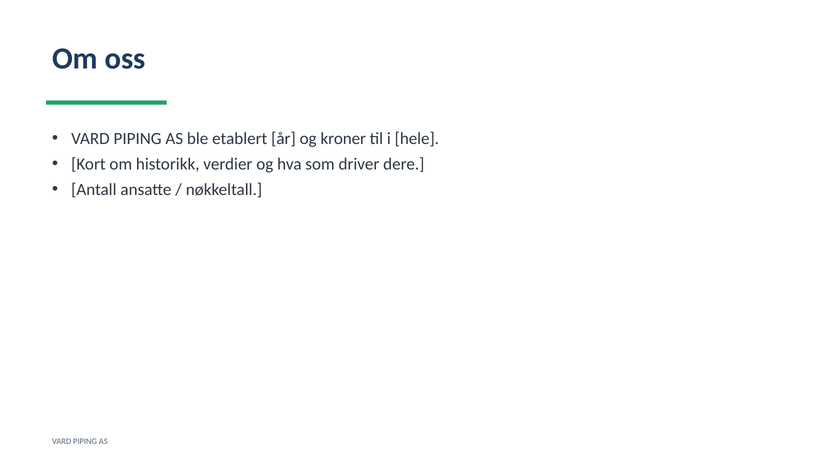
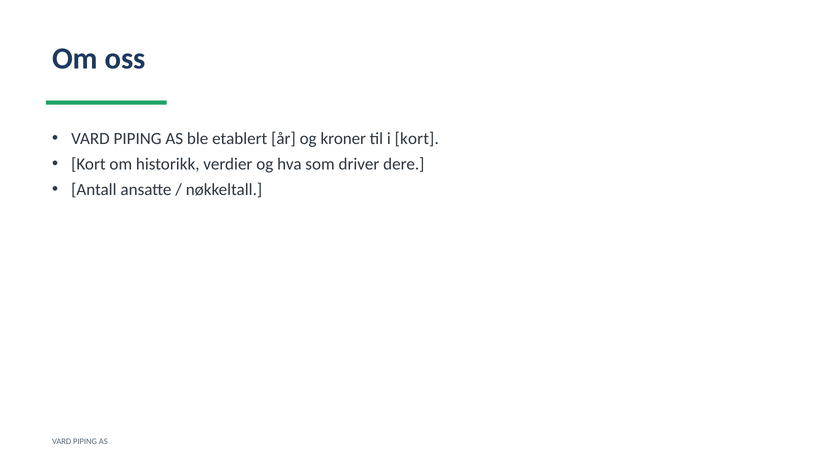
i hele: hele -> kort (417, 139)
